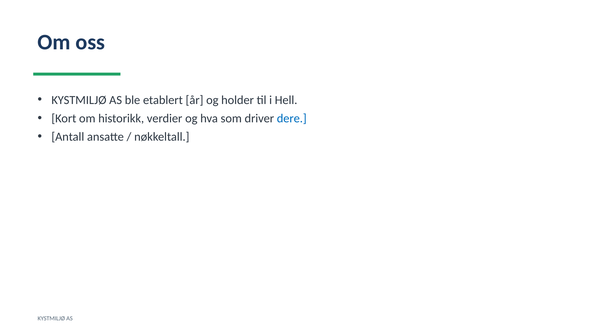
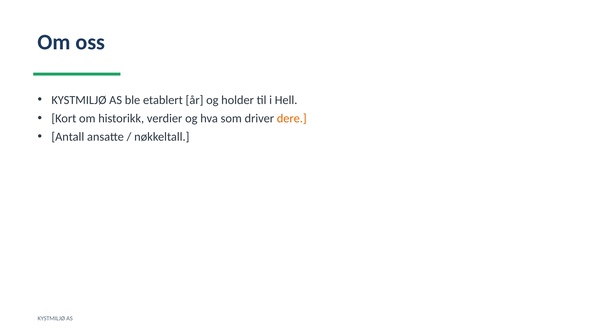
dere colour: blue -> orange (292, 119)
